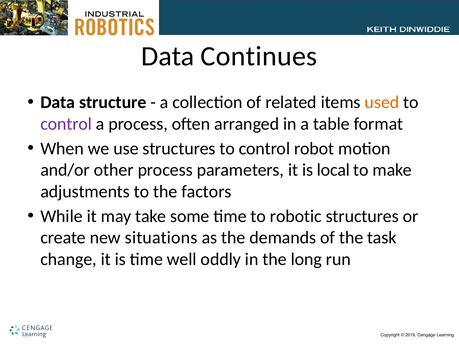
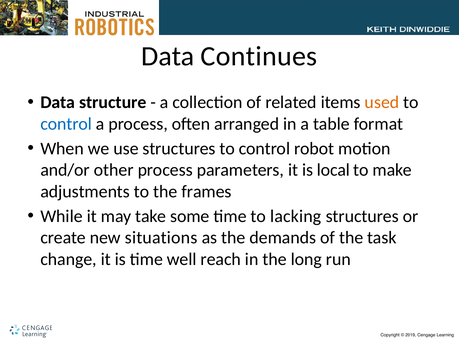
control colour: purple -> blue (66, 124)
factors: factors -> frames (206, 192)
robotic: robotic -> lacking (296, 217)
oddly: oddly -> reach (221, 259)
